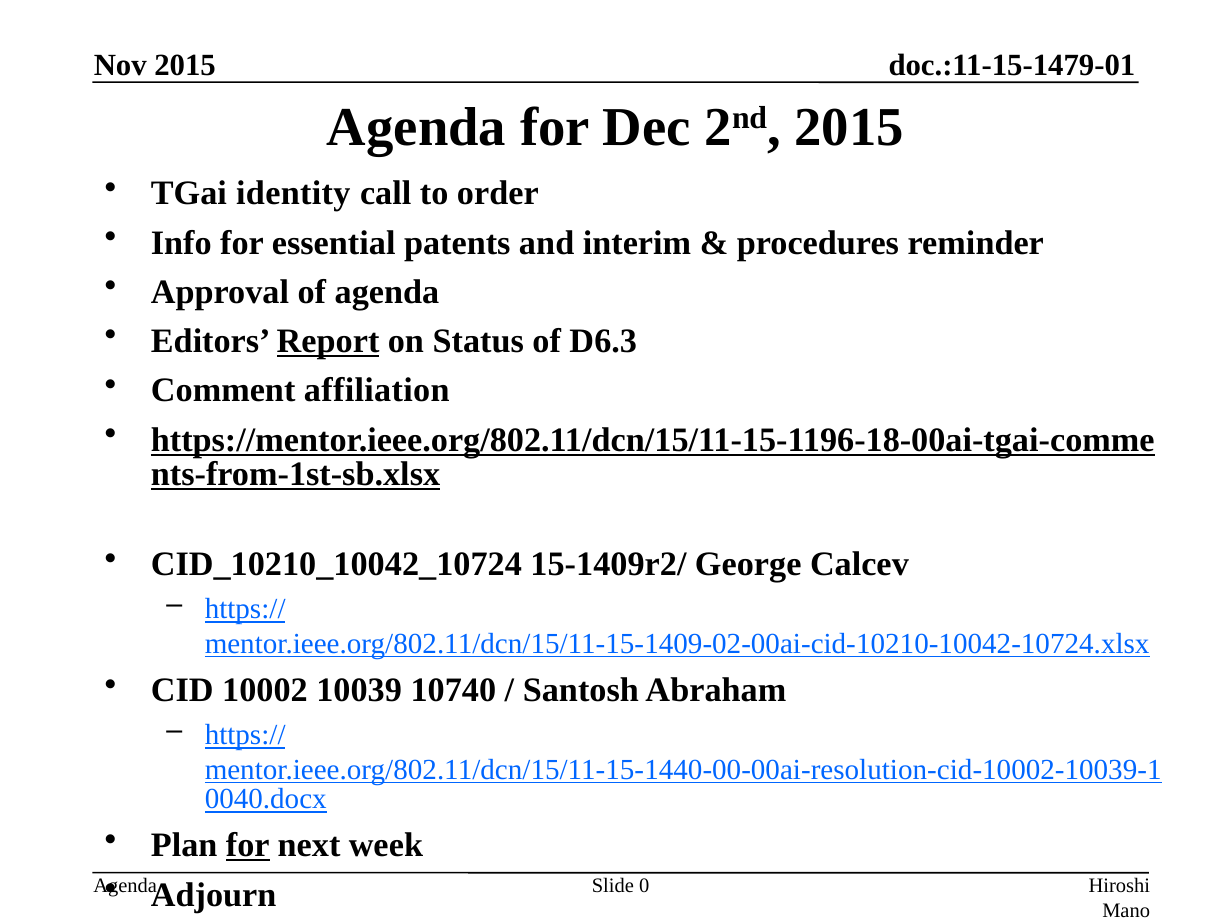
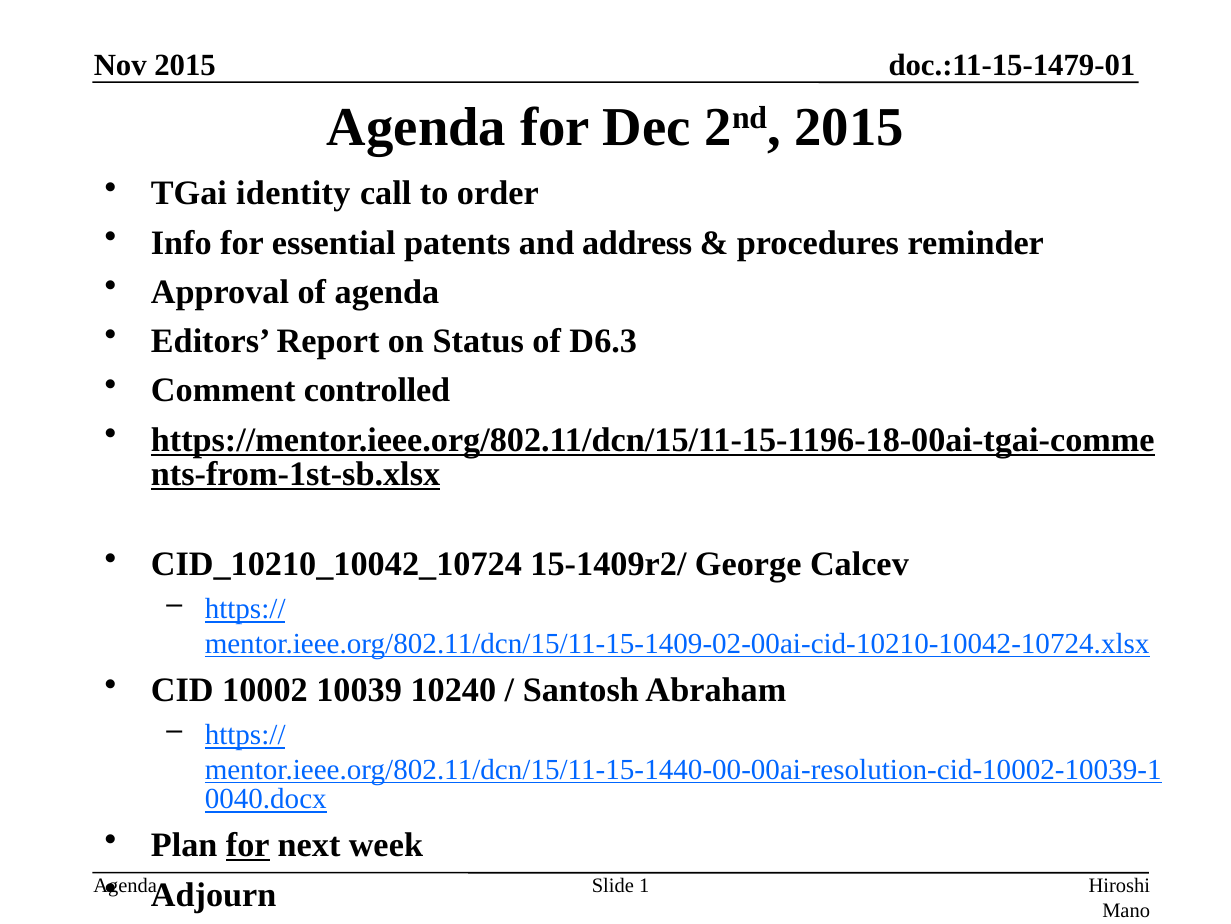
interim: interim -> address (637, 243)
Report underline: present -> none (328, 341)
affiliation: affiliation -> controlled (377, 390)
10740: 10740 -> 10240 (453, 690)
0: 0 -> 1 (644, 885)
